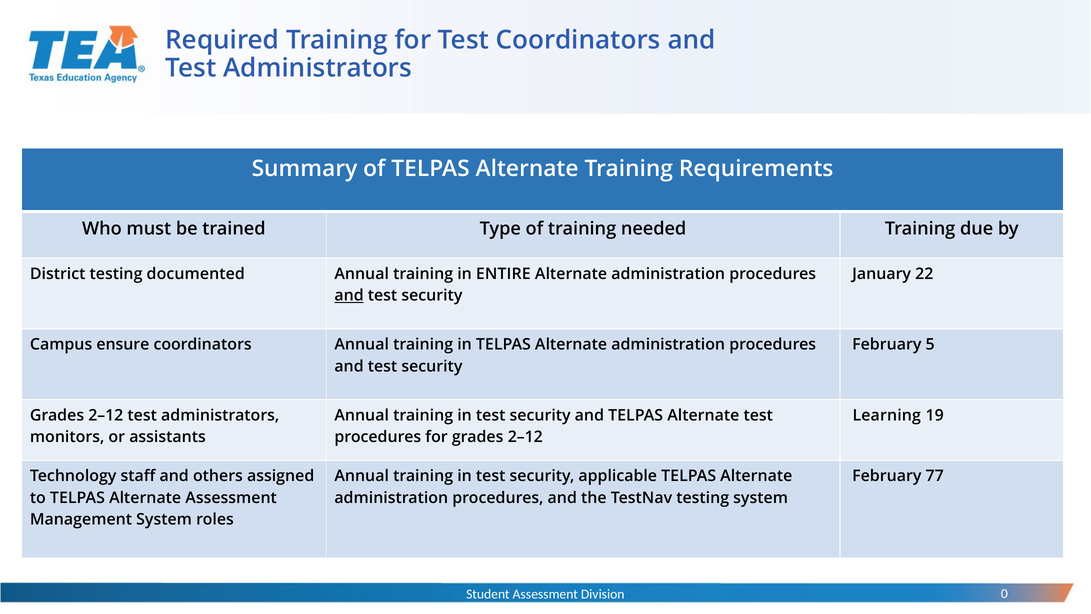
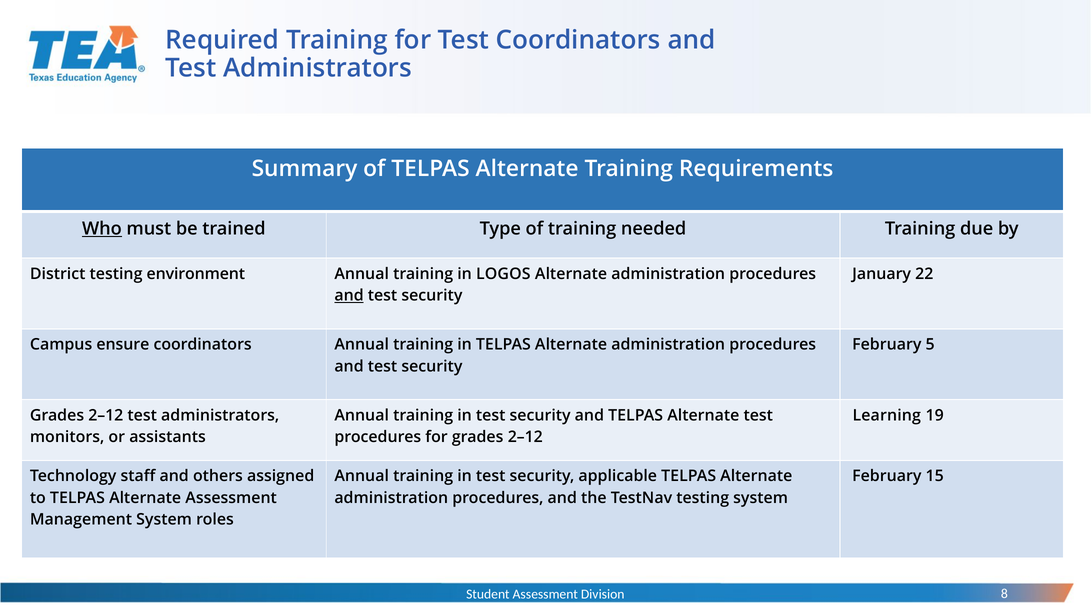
Who underline: none -> present (102, 229)
documented: documented -> environment (196, 274)
ENTIRE: ENTIRE -> LOGOS (503, 274)
77: 77 -> 15 (935, 476)
0: 0 -> 8 (1004, 594)
